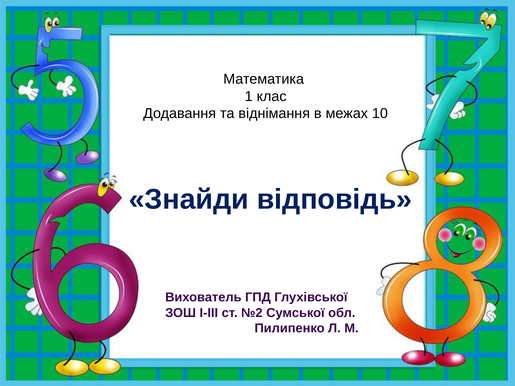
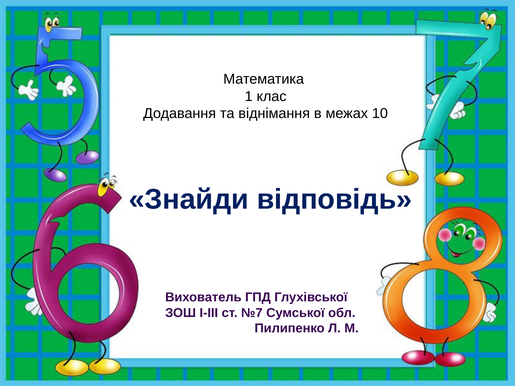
№2: №2 -> №7 (252, 313)
